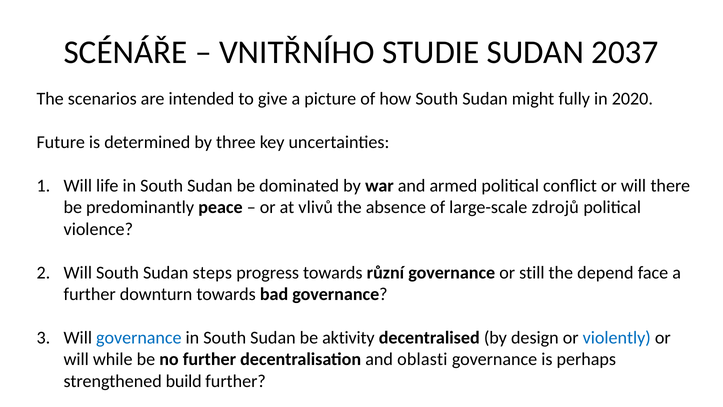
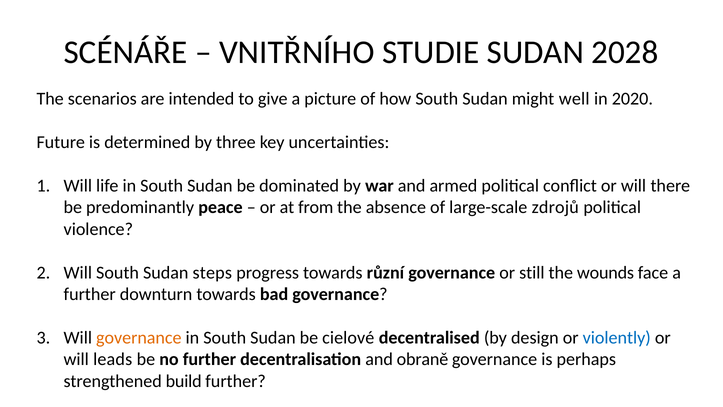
2037: 2037 -> 2028 (625, 52)
fully: fully -> well (574, 99)
vlivů: vlivů -> from (316, 207)
depend: depend -> wounds (605, 272)
governance colour: blue -> orange (139, 337)
aktivity: aktivity -> cielové (348, 337)
while: while -> leads (113, 359)
oblasti: oblasti -> obraně (422, 359)
